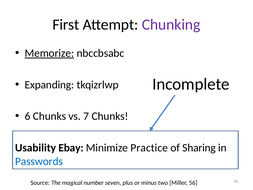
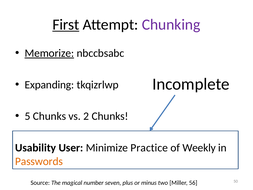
First underline: none -> present (66, 24)
6: 6 -> 5 (28, 116)
7: 7 -> 2 (86, 116)
Ebay: Ebay -> User (71, 148)
Sharing: Sharing -> Weekly (199, 148)
Passwords colour: blue -> orange (39, 161)
